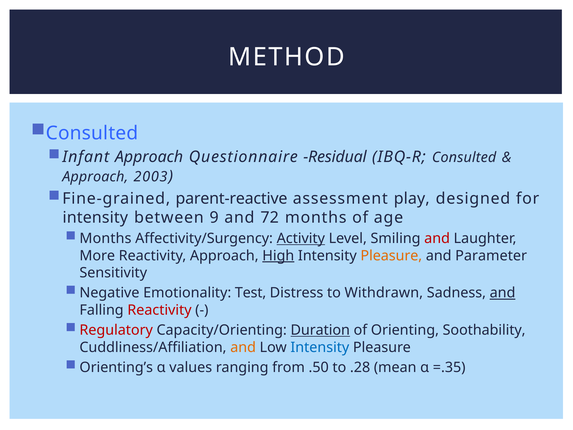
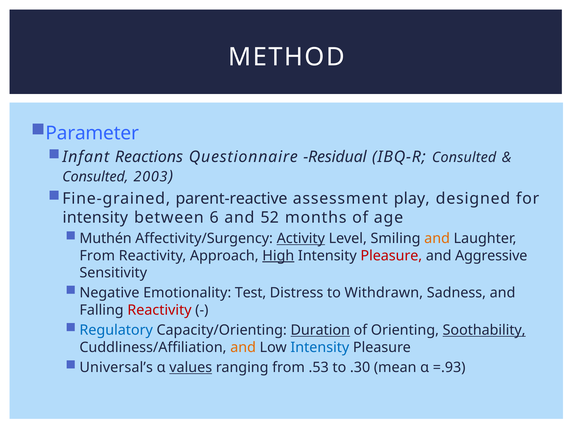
Consulted: Consulted -> Parameter (92, 133)
Infant Approach: Approach -> Reactions (149, 157)
Approach: Approach -> Consulted (95, 177)
9: 9 -> 6 (214, 217)
72: 72 -> 52 (270, 217)
Months: Months -> Muthén (106, 238)
and colour: red -> orange (437, 238)
More: More -> From (97, 256)
Pleasure colour: orange -> red (391, 256)
Parameter: Parameter -> Aggressive (491, 256)
and underline: present -> none (503, 293)
Regulatory colour: red -> blue (116, 330)
Soothability underline: none -> present (484, 330)
Orienting’s: Orienting’s -> Universal’s (116, 367)
values underline: none -> present (191, 367)
.50: .50 -> .53 (319, 367)
.28: .28 -> .30 (360, 367)
=.35: =.35 -> =.93 (449, 367)
